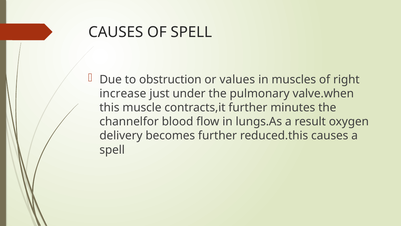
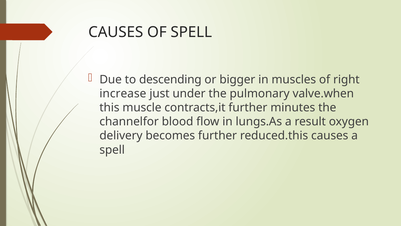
obstruction: obstruction -> descending (170, 79)
values: values -> bigger (237, 79)
